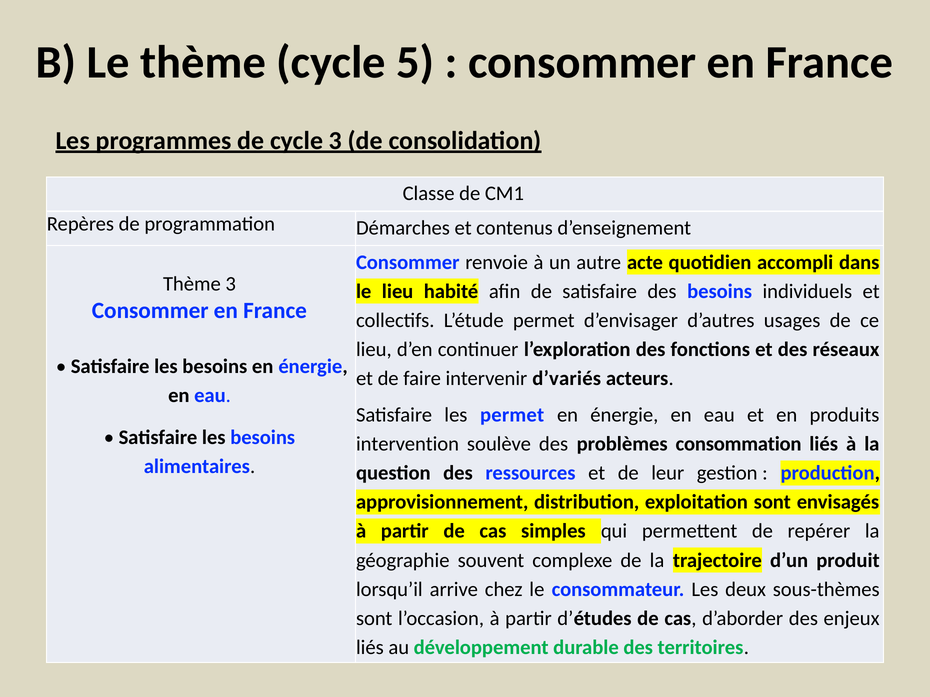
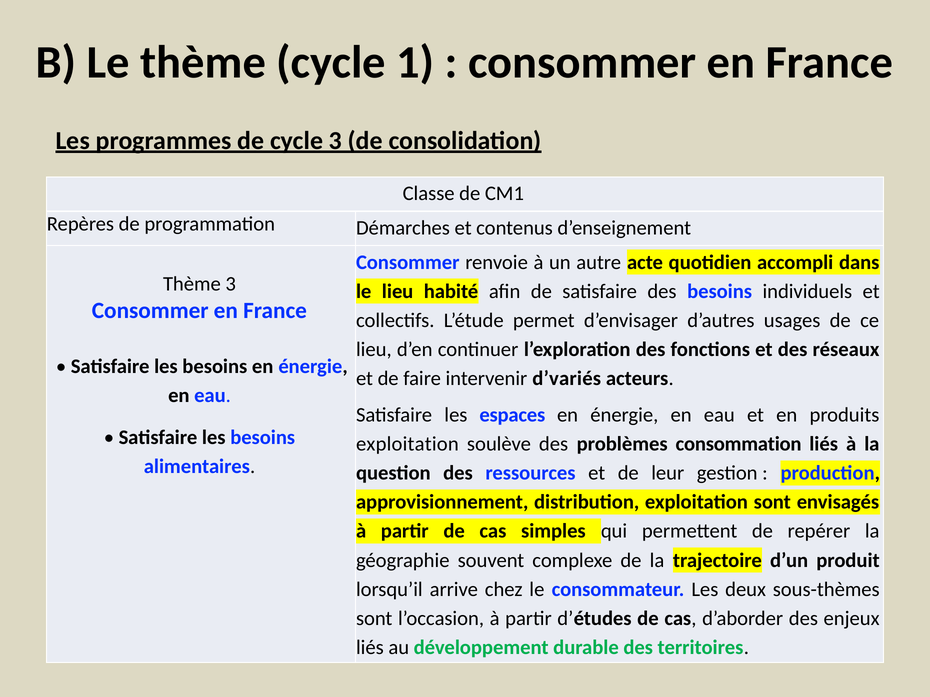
5: 5 -> 1 (415, 63)
les permet: permet -> espaces (512, 415)
intervention: intervention -> exploitation (407, 444)
